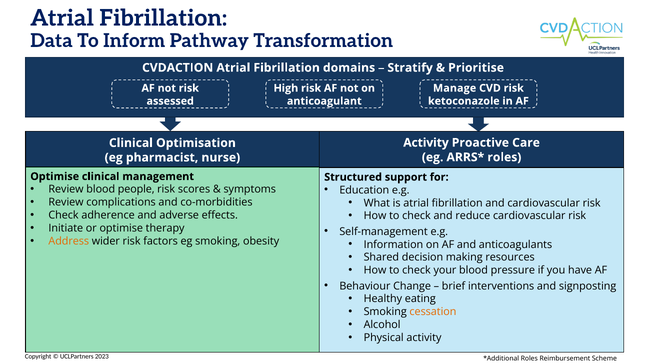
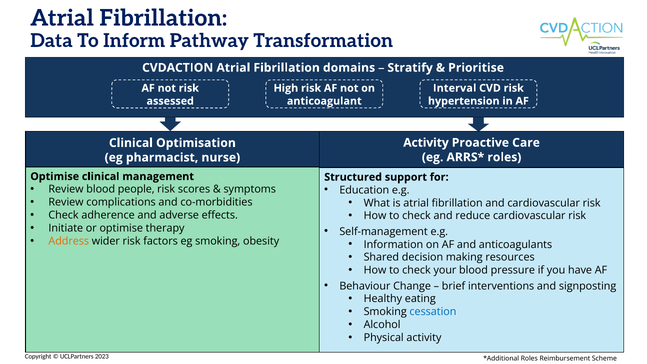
Manage: Manage -> Interval (455, 88)
ketoconazole: ketoconazole -> hypertension (464, 101)
cessation colour: orange -> blue (433, 312)
